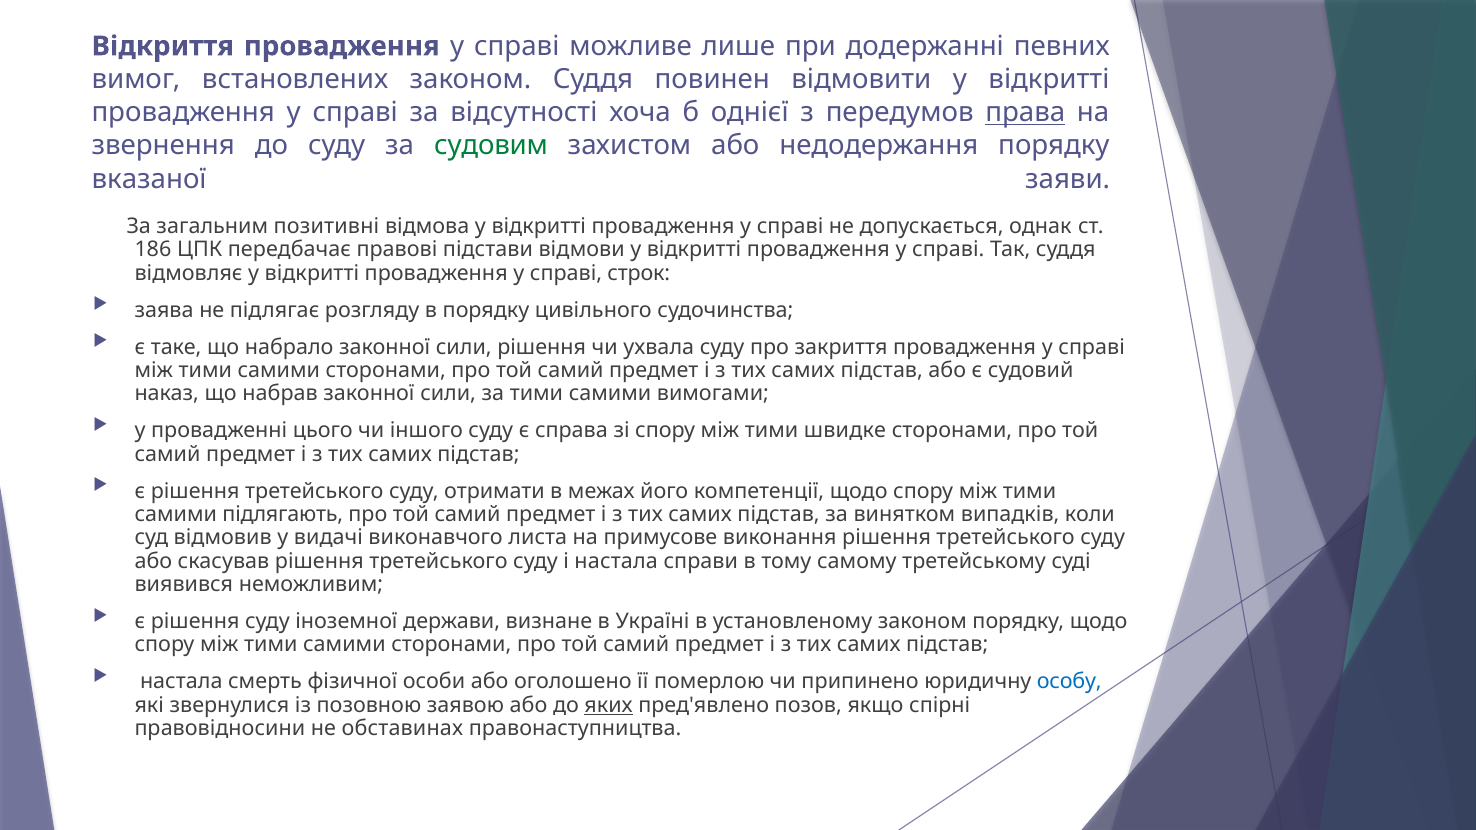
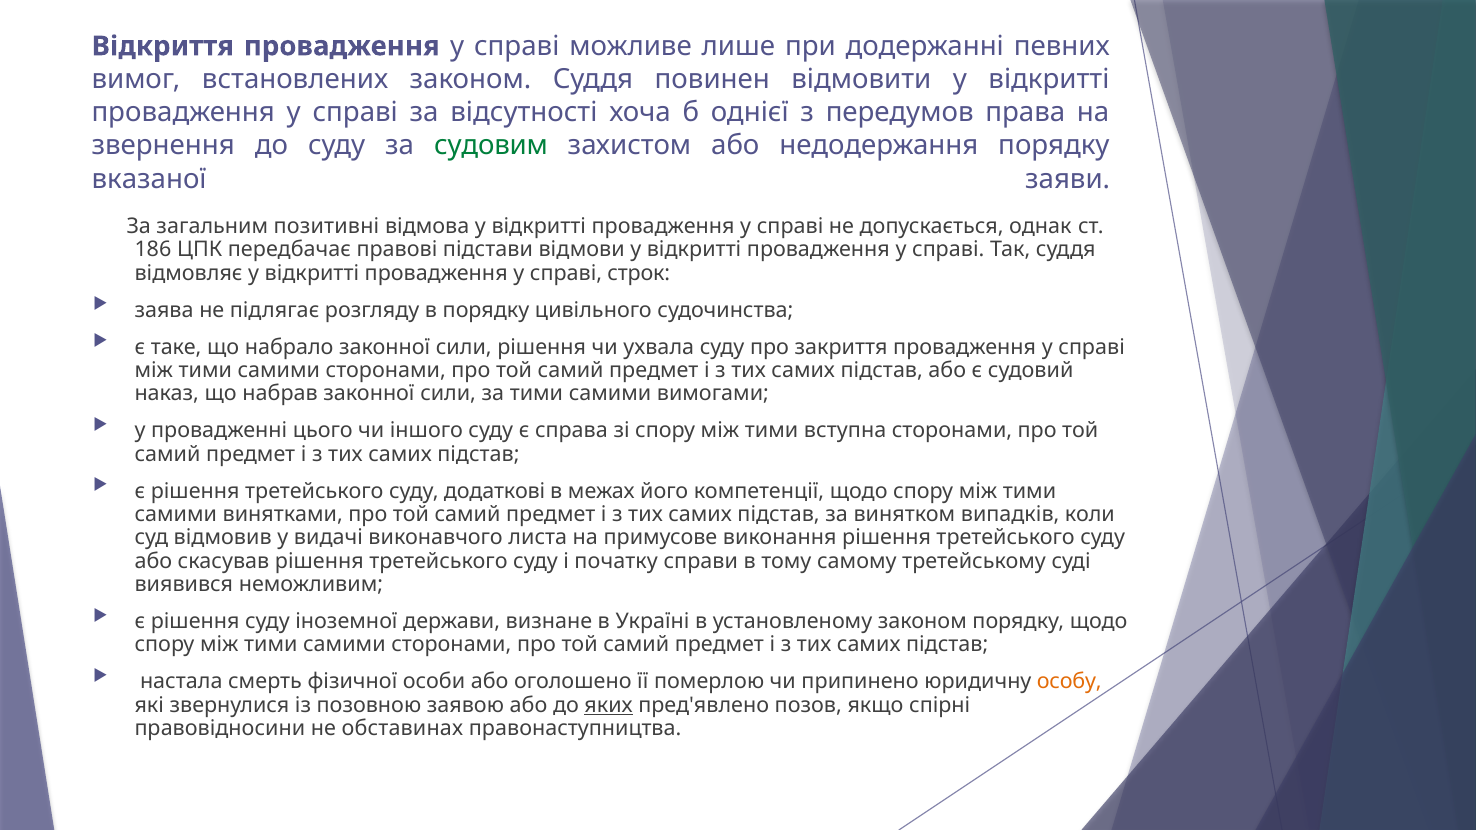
права underline: present -> none (1025, 113)
швидке: швидке -> вступна (845, 431)
отримати: отримати -> додаткові (495, 491)
підлягають: підлягають -> винятками (283, 515)
і настала: настала -> початку (616, 561)
особу colour: blue -> orange (1069, 682)
